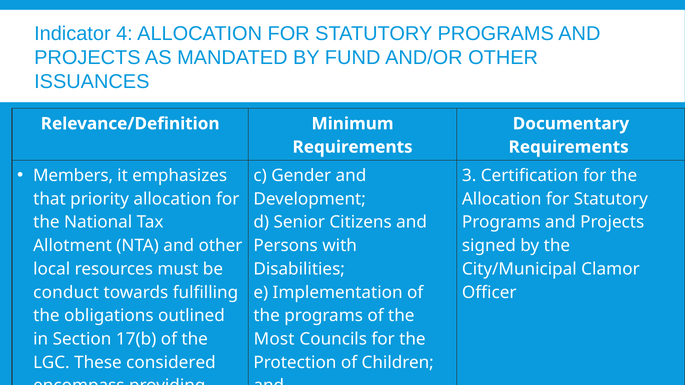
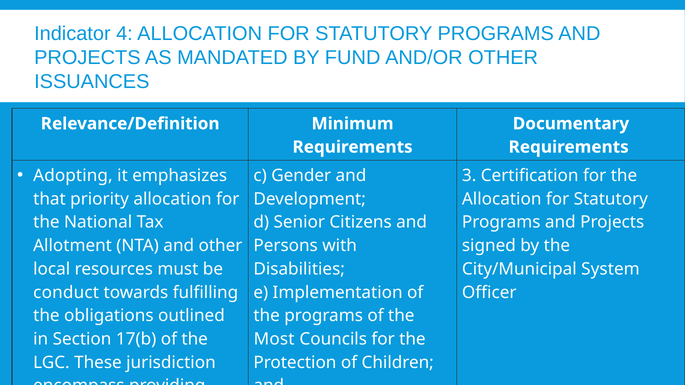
Members: Members -> Adopting (73, 176)
Clamor: Clamor -> System (610, 269)
considered: considered -> jurisdiction (171, 363)
